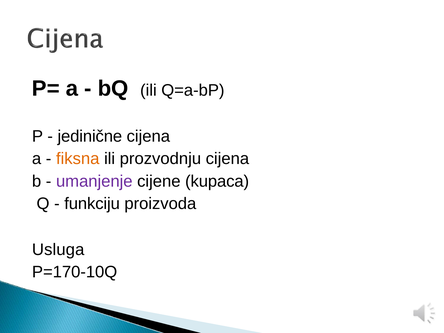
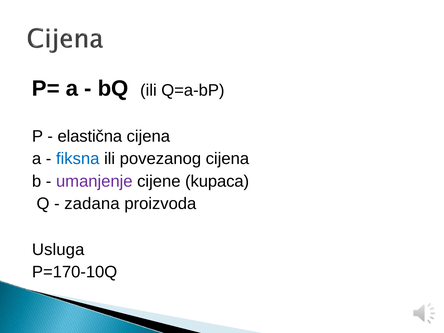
jedinične: jedinične -> elastična (90, 136)
fiksna colour: orange -> blue (78, 159)
prozvodnju: prozvodnju -> povezanog (160, 159)
funkciju: funkciju -> zadana (92, 204)
